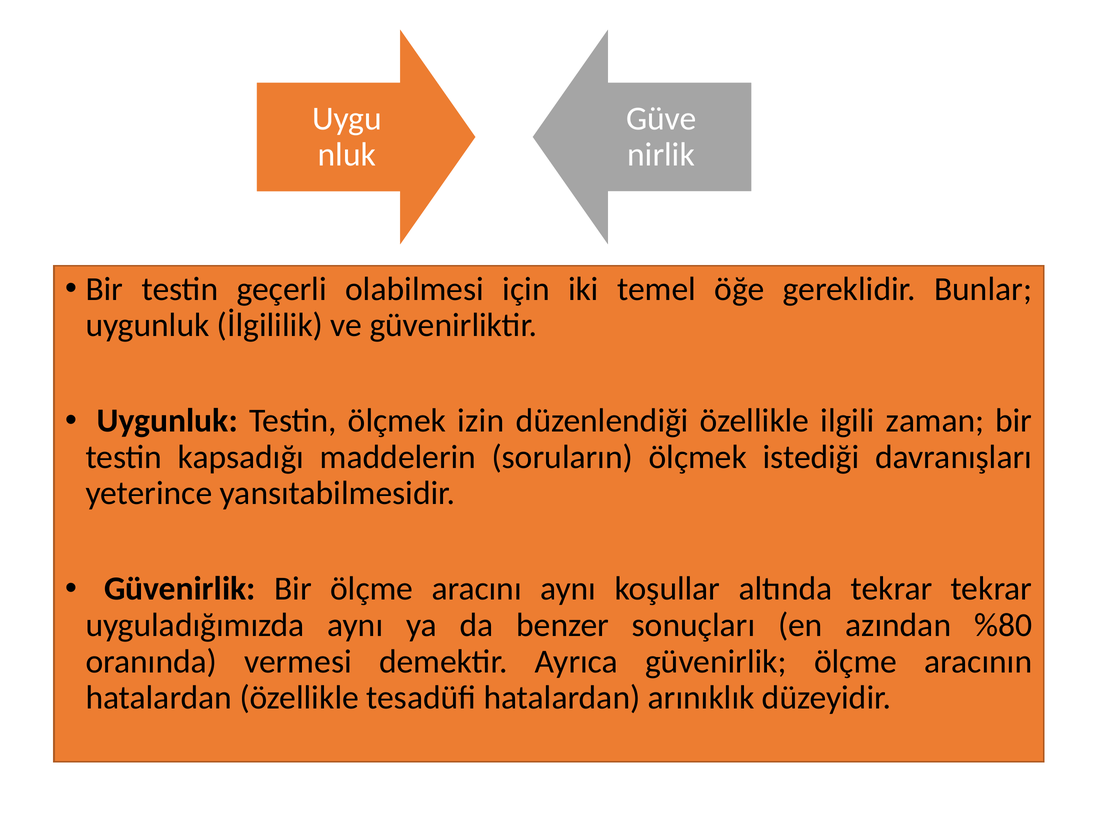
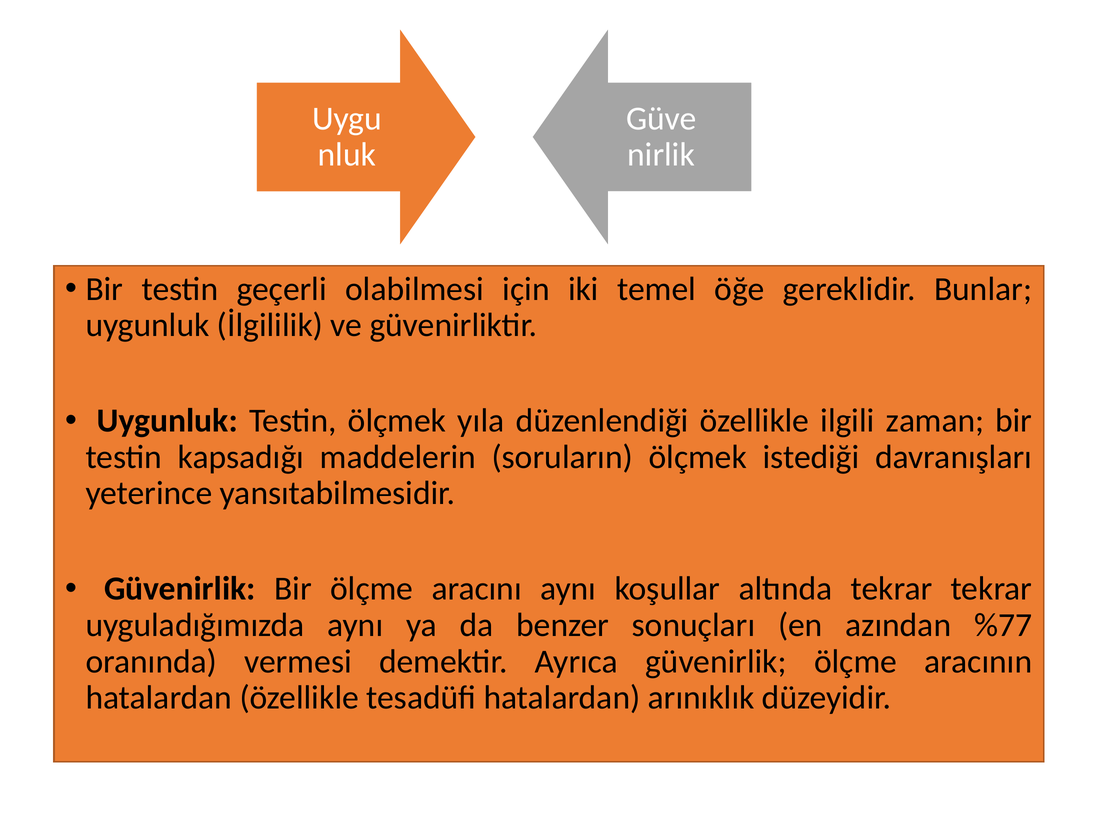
izin: izin -> yıla (481, 421)
%80: %80 -> %77 (1003, 625)
